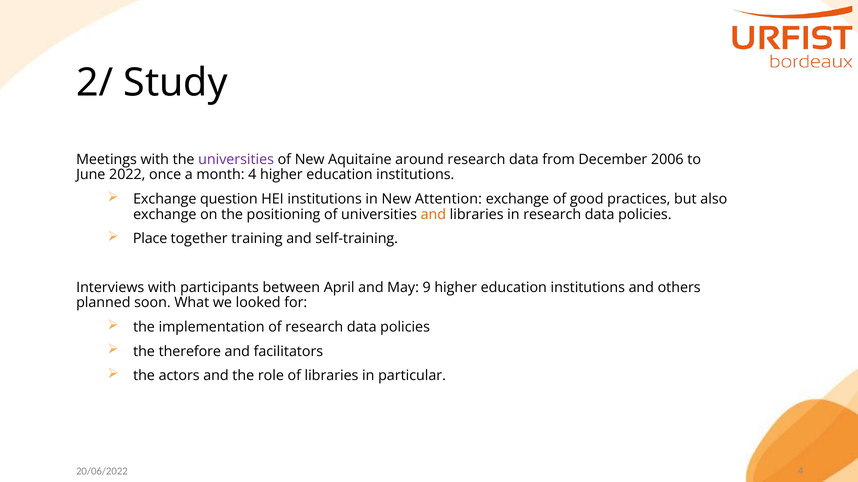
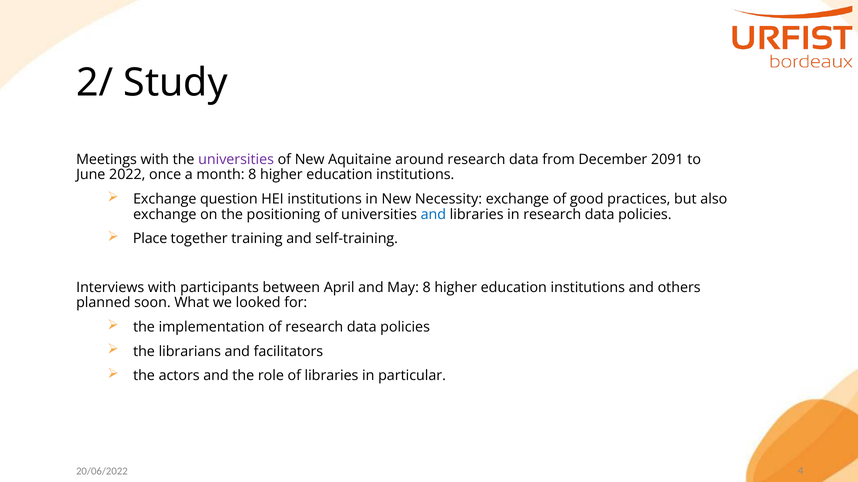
2006: 2006 -> 2091 (667, 160)
month 4: 4 -> 8 (252, 175)
Attention: Attention -> Necessity (449, 199)
and colour: orange -> blue (433, 215)
May 9: 9 -> 8 (427, 288)
therefore: therefore -> librarians (190, 352)
